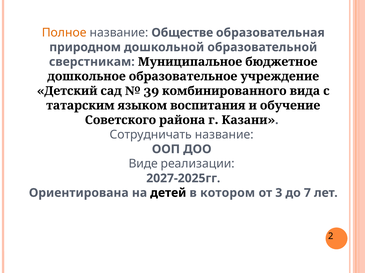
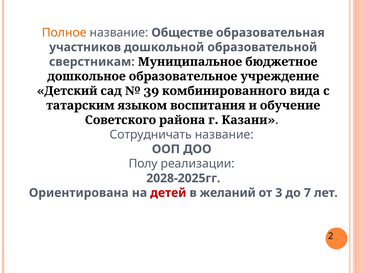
природном: природном -> участников (85, 47)
Виде: Виде -> Полу (143, 164)
2027-2025гг: 2027-2025гг -> 2028-2025гг (183, 179)
детей colour: black -> red (168, 193)
котором: котором -> желаний (228, 193)
